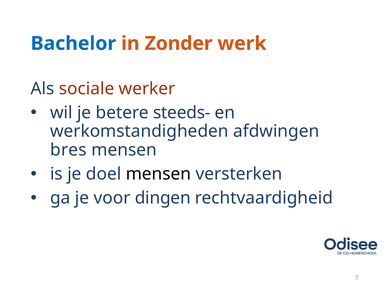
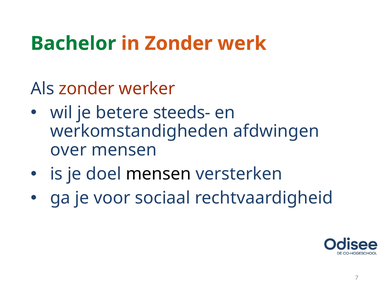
Bachelor colour: blue -> green (73, 44)
Als sociale: sociale -> zonder (87, 89)
bres: bres -> over (68, 150)
dingen: dingen -> sociaal (163, 198)
